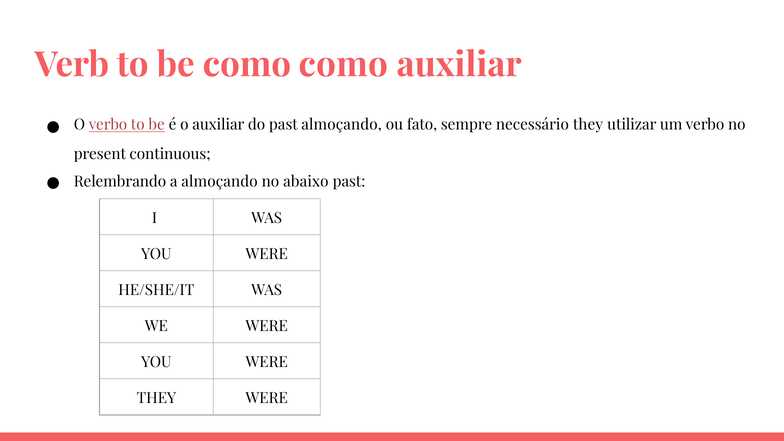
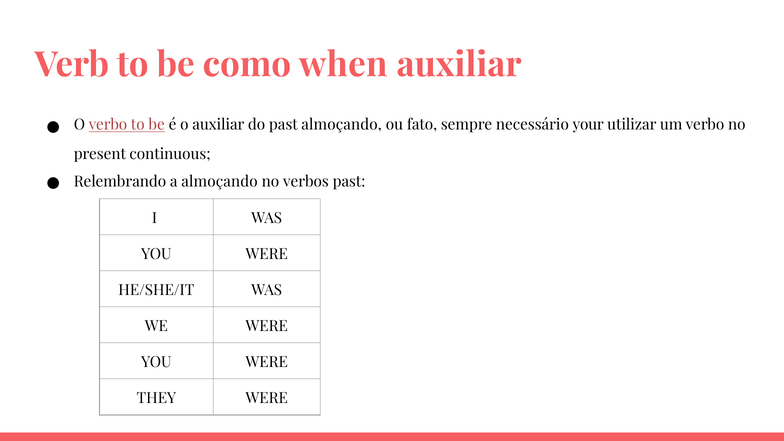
como como: como -> when (343, 65)
necessário they: they -> your (588, 125)
abaixo: abaixo -> verbos (306, 182)
